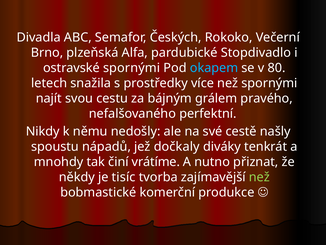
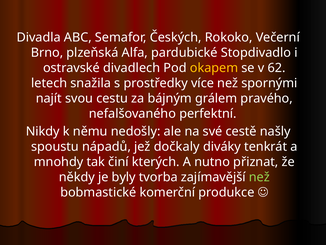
ostravské spornými: spornými -> divadlech (132, 68)
okapem colour: light blue -> yellow (214, 68)
80: 80 -> 62 (277, 68)
vrátíme: vrátíme -> kterých (156, 162)
tisíc: tisíc -> byly (124, 177)
